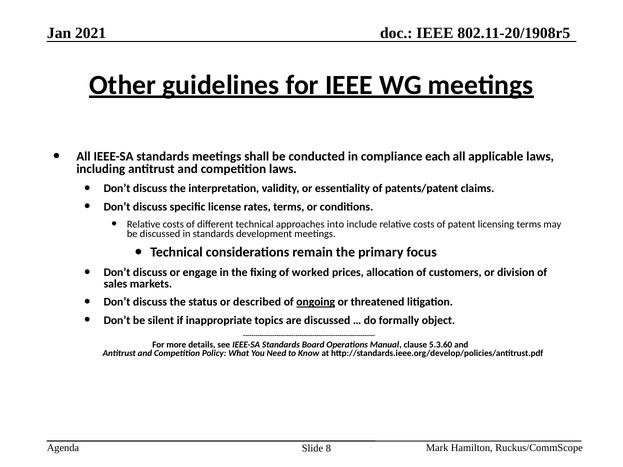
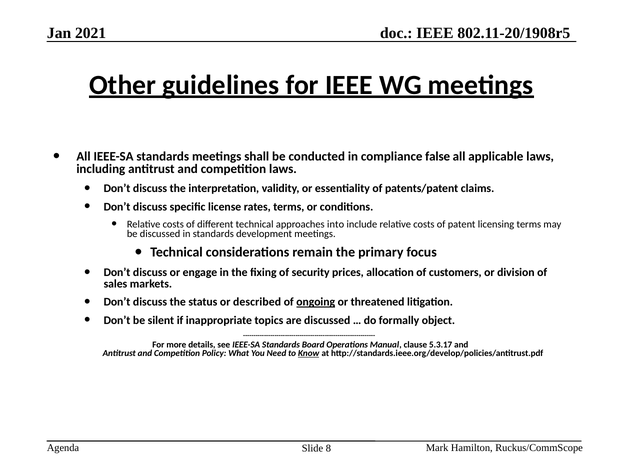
each: each -> false (438, 157)
worked: worked -> security (311, 273)
5.3.60: 5.3.60 -> 5.3.17 (441, 345)
Know underline: none -> present (309, 354)
